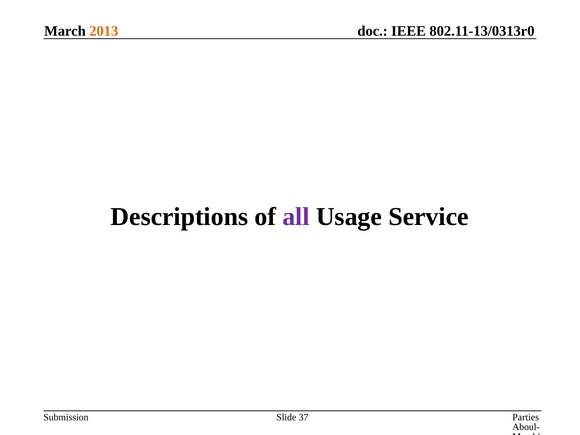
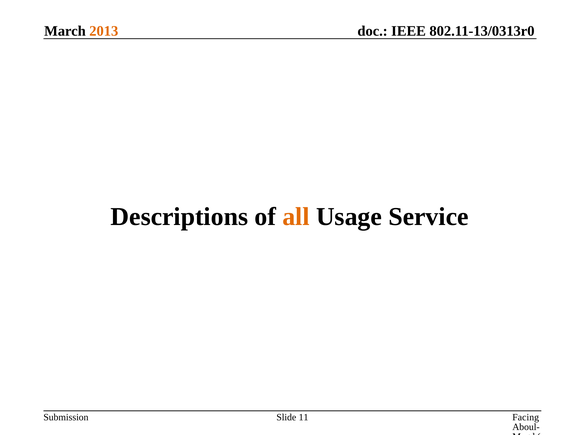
all colour: purple -> orange (296, 217)
Parties: Parties -> Facing (526, 417)
37: 37 -> 11 (304, 417)
